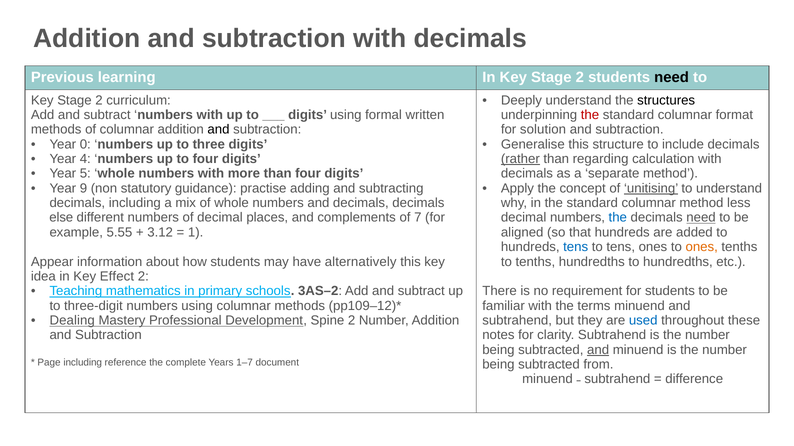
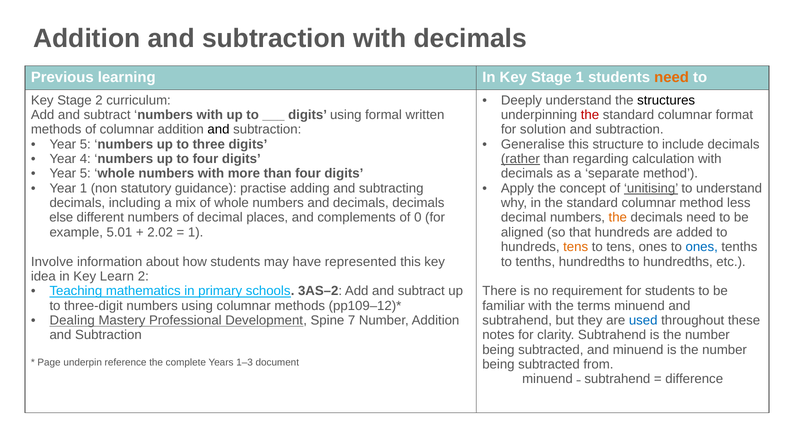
In Key Stage 2: 2 -> 1 (580, 78)
need colour: black -> orange (672, 78)
0: 0 -> 5 (85, 144)
Year 9: 9 -> 1 (83, 189)
7: 7 -> 0 (418, 218)
the colour: blue -> orange (618, 218)
need underline: present -> none (701, 218)
5.55: 5.55 -> 5.01 (119, 233)
3.12: 3.12 -> 2.02 (160, 233)
tens colour: blue -> orange (576, 247)
ones colour: orange -> blue (702, 247)
Appear: Appear -> Involve (52, 262)
alternatively: alternatively -> represented (361, 262)
Effect: Effect -> Learn (117, 277)
Spine 2: 2 -> 7 (352, 321)
and underline: present -> none (598, 350)
Page including: including -> underpin (83, 363)
1–7: 1–7 -> 1–3 (245, 363)
